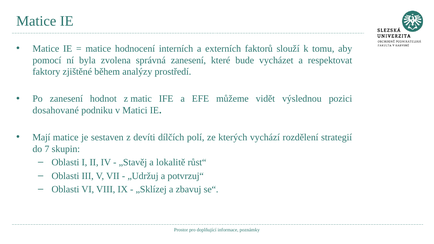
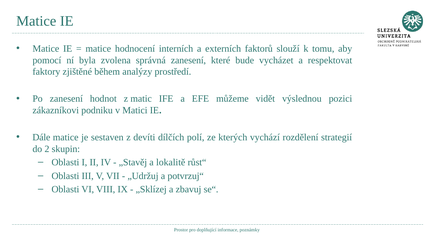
dosahované: dosahované -> zákazníkovi (56, 110)
Mají: Mají -> Dále (41, 137)
7: 7 -> 2 (47, 149)
